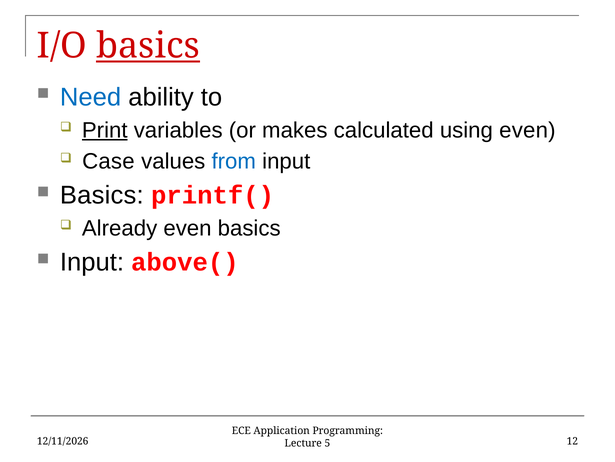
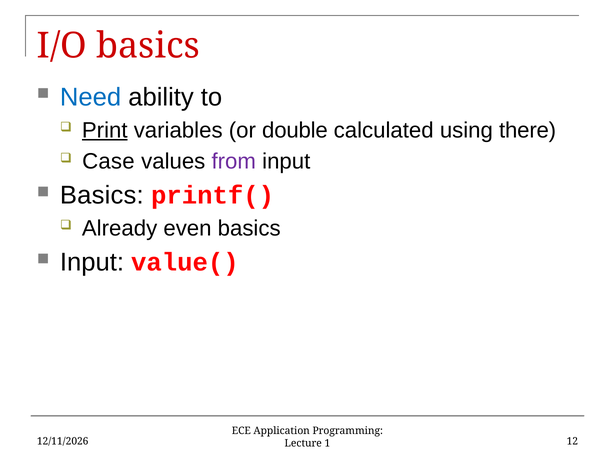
basics underline: present -> none (148, 46)
makes: makes -> double (295, 130)
using even: even -> there (528, 130)
from colour: blue -> purple (234, 161)
above(: above( -> value( (185, 262)
5: 5 -> 1 (327, 442)
